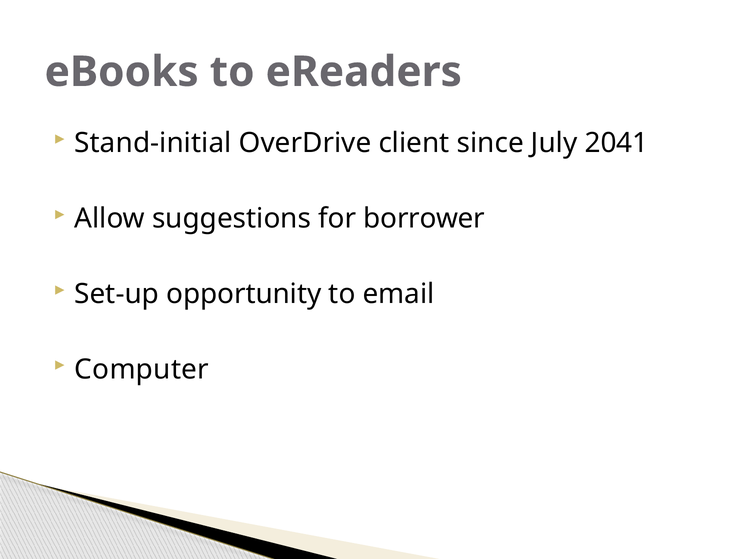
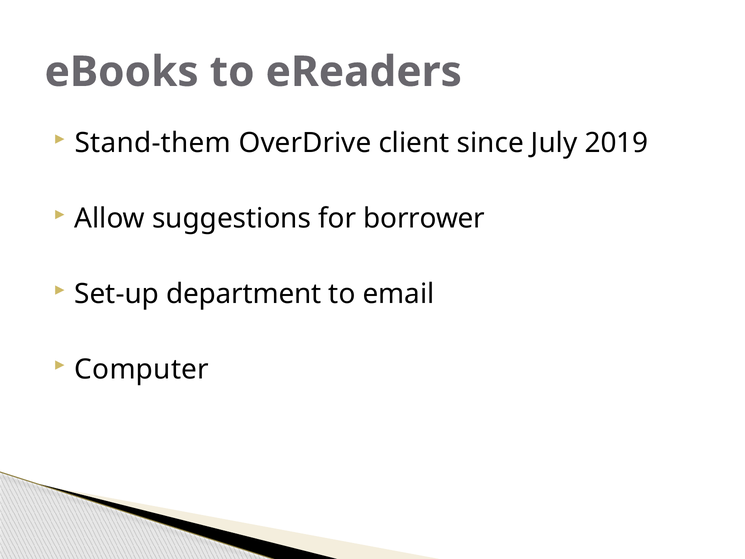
Stand-initial: Stand-initial -> Stand-them (153, 143)
2041: 2041 -> 2019 (617, 143)
opportunity: opportunity -> department (244, 294)
